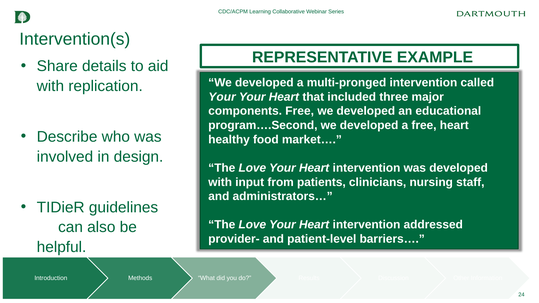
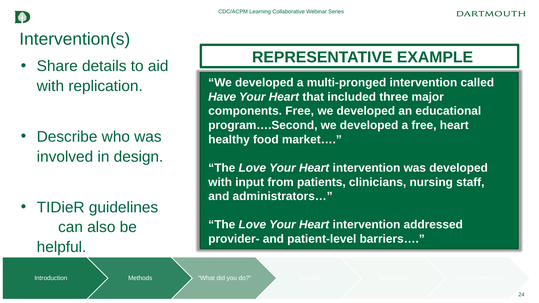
Your: Your -> Have (222, 97)
